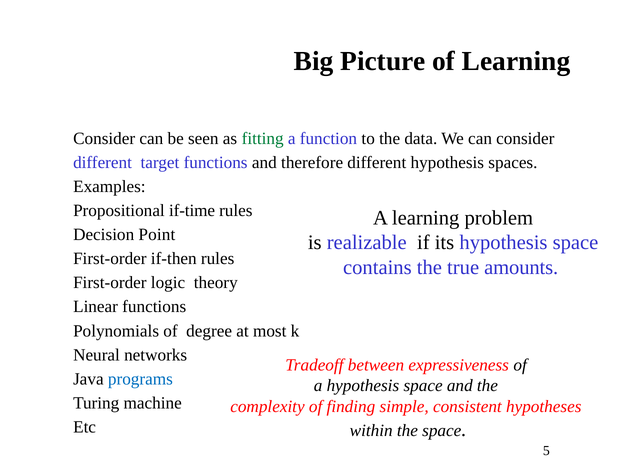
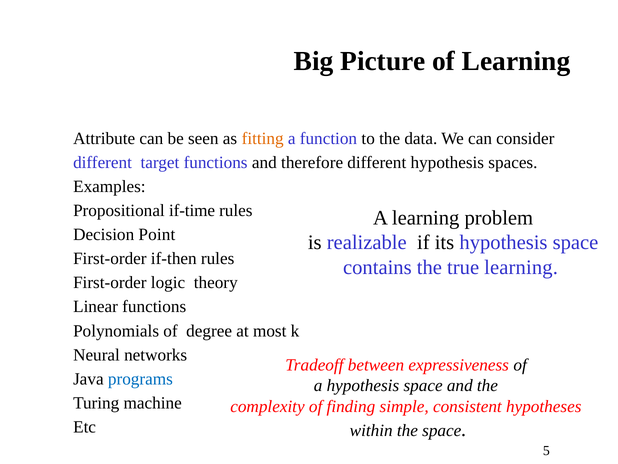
Consider: Consider -> Attribute (104, 138)
fitting colour: green -> orange (263, 138)
true amounts: amounts -> learning (521, 267)
